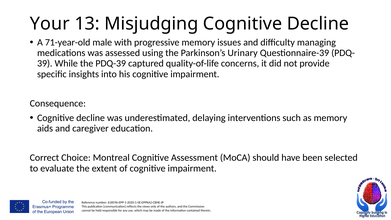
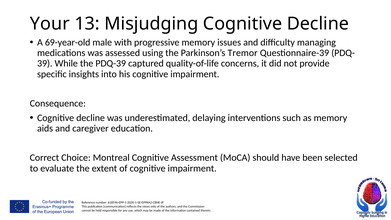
71-year-old: 71-year-old -> 69-year-old (68, 42)
Urinary: Urinary -> Tremor (243, 53)
